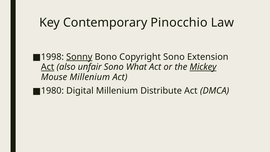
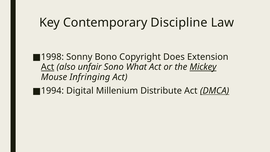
Pinocchio: Pinocchio -> Discipline (179, 23)
Sonny underline: present -> none (79, 57)
Copyright Sono: Sono -> Does (174, 57)
Mouse Millenium: Millenium -> Infringing (90, 77)
1980: 1980 -> 1994 (52, 91)
DMCA underline: none -> present (215, 91)
